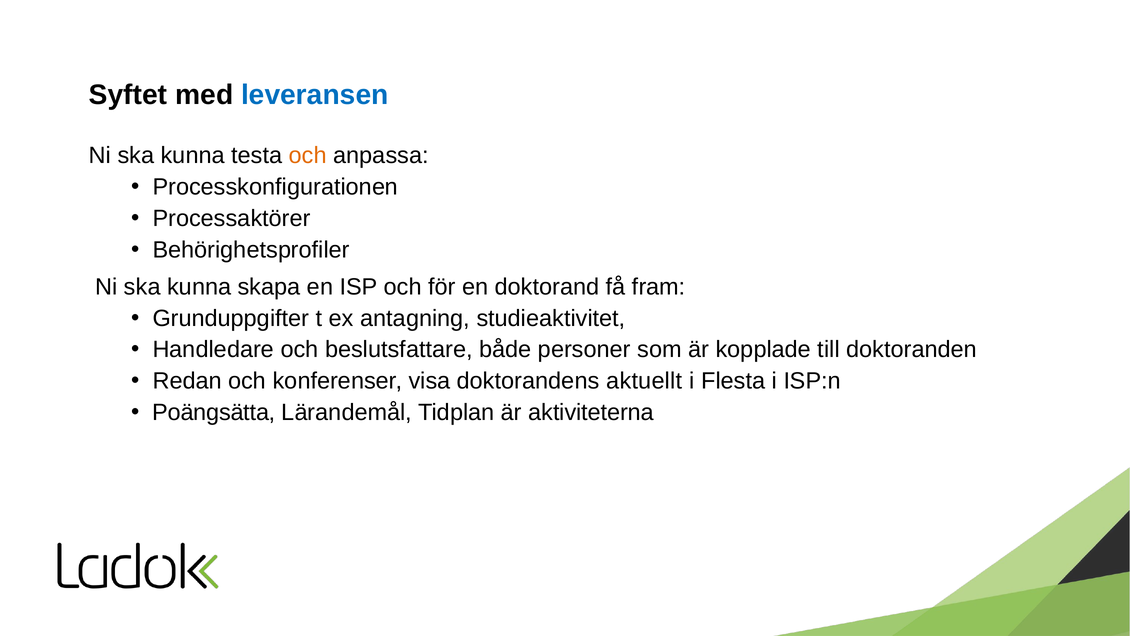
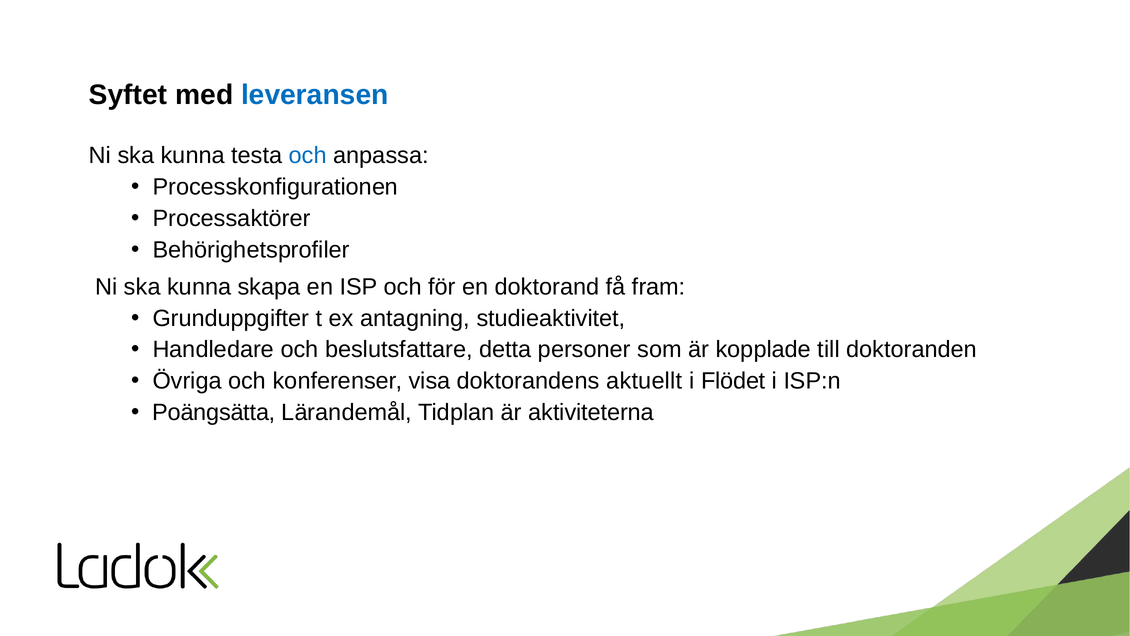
och colour: orange -> blue (308, 156)
både: både -> detta (505, 349)
Redan: Redan -> Övriga (187, 381)
Flesta: Flesta -> Flödet (733, 381)
